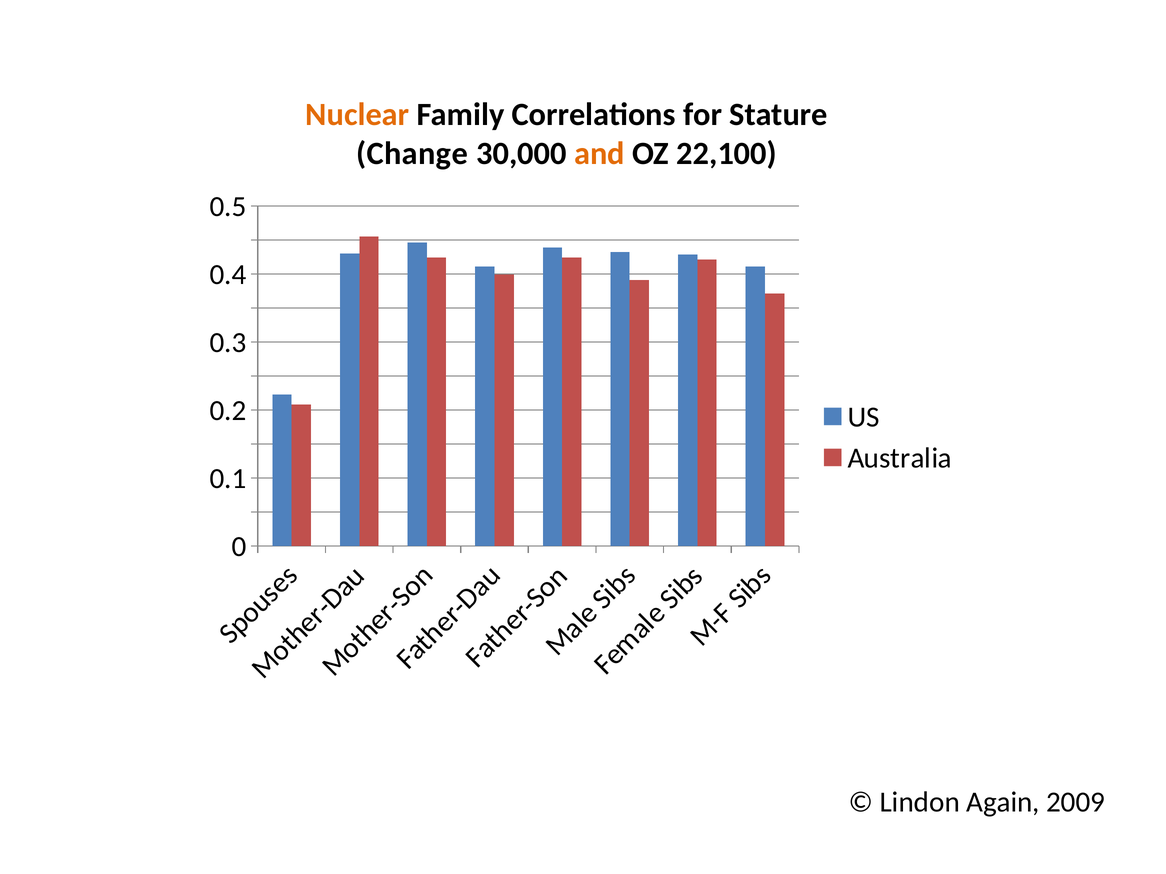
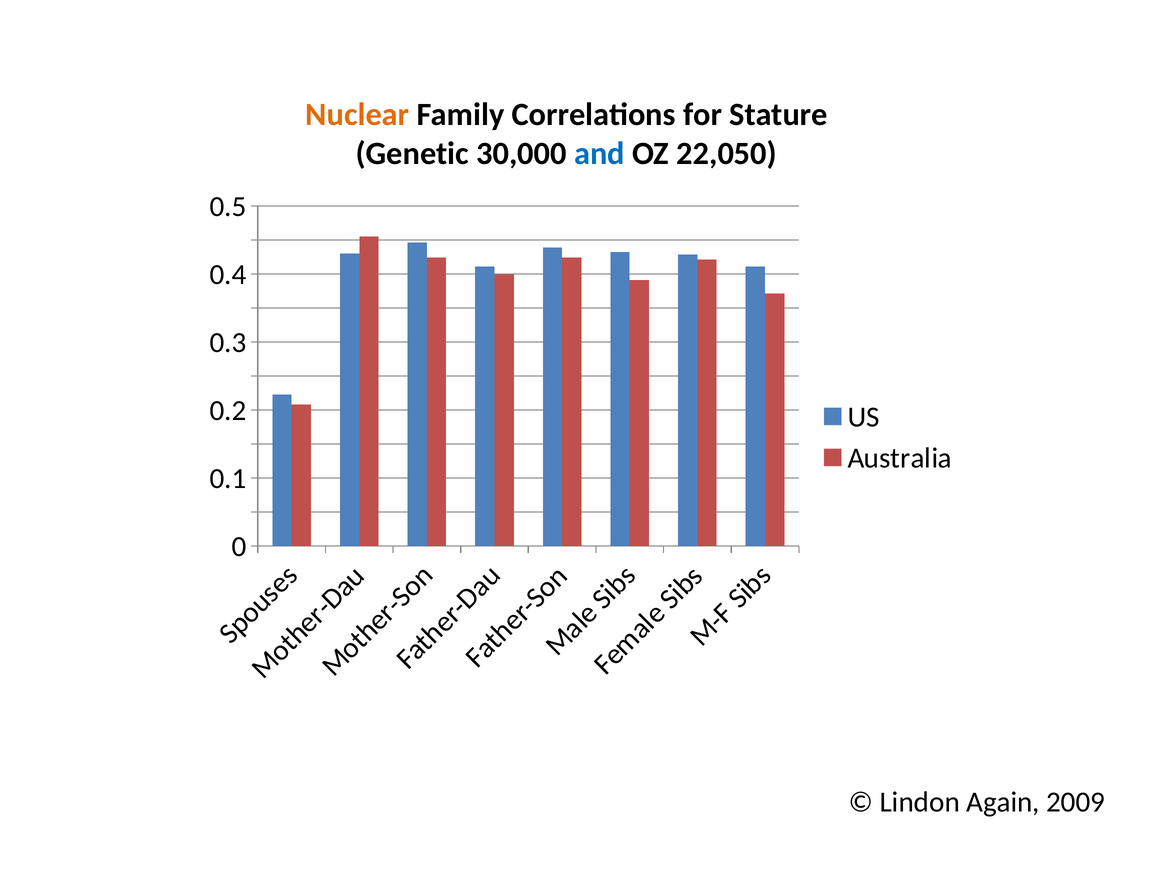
Change: Change -> Genetic (412, 154)
and colour: orange -> blue (599, 154)
22,100: 22,100 -> 22,050 (727, 154)
